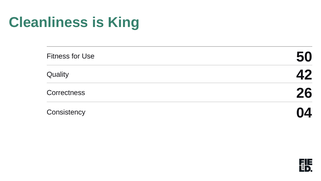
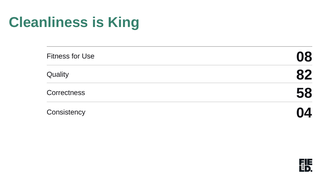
50: 50 -> 08 (304, 57)
42: 42 -> 82 (304, 75)
26: 26 -> 58 (304, 93)
